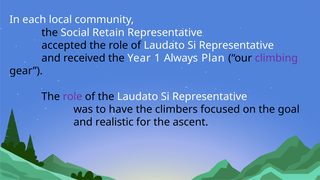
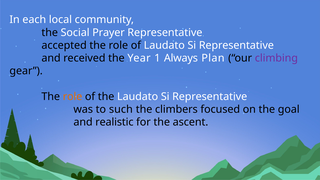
Retain: Retain -> Prayer (109, 33)
role colour: purple -> orange (72, 97)
have: have -> such (121, 109)
